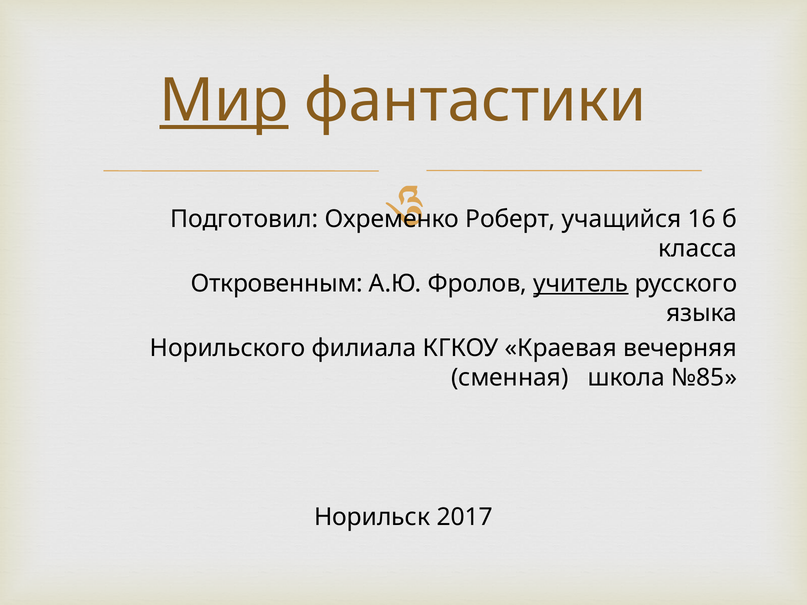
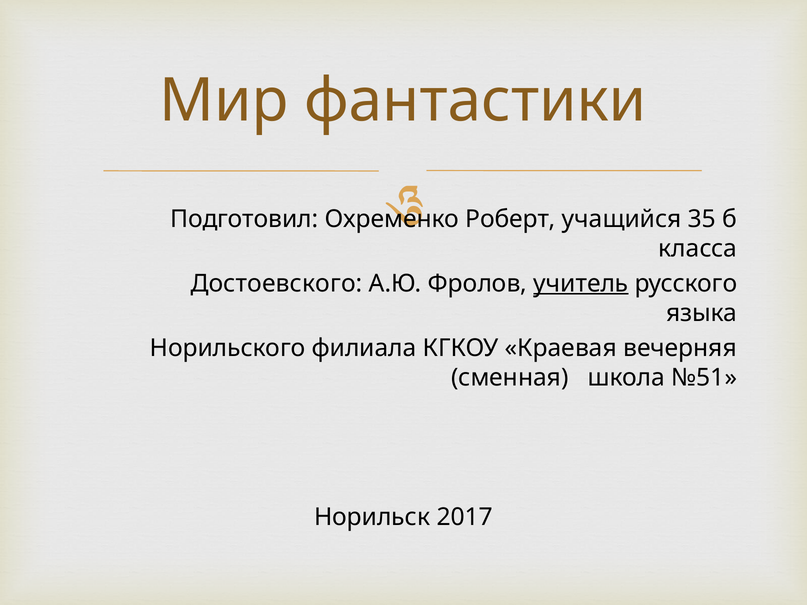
Мир underline: present -> none (224, 101)
16: 16 -> 35 (702, 219)
Откровенным: Откровенным -> Достоевского (277, 283)
№85: №85 -> №51 (704, 378)
